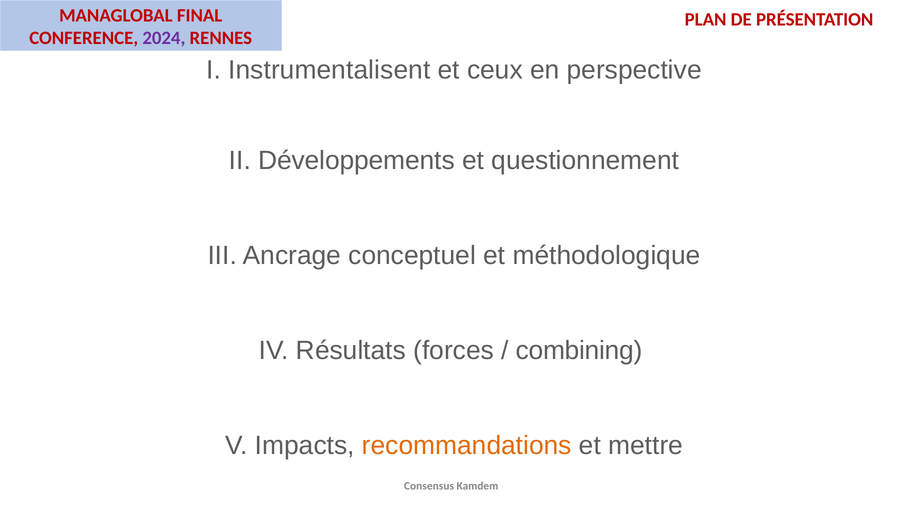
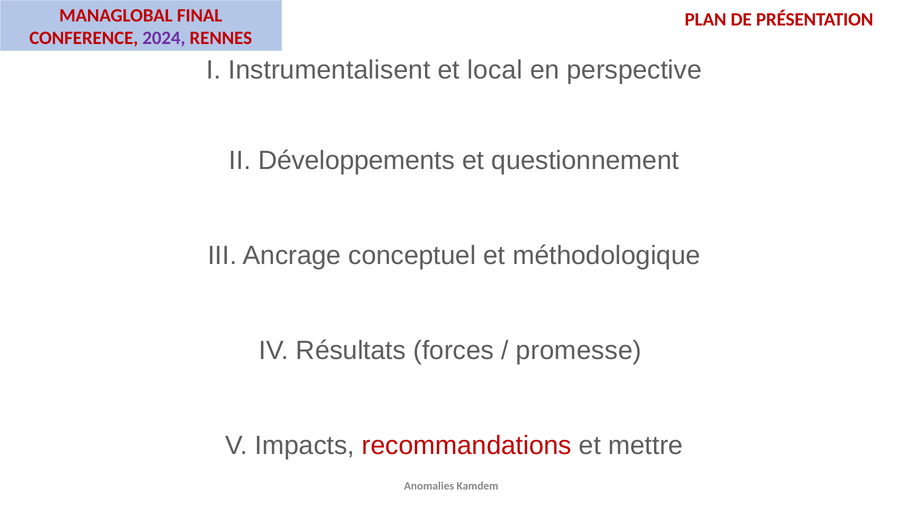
ceux: ceux -> local (495, 70)
combining: combining -> promesse (579, 351)
recommandations colour: orange -> red (467, 446)
Consensus: Consensus -> Anomalies (429, 486)
